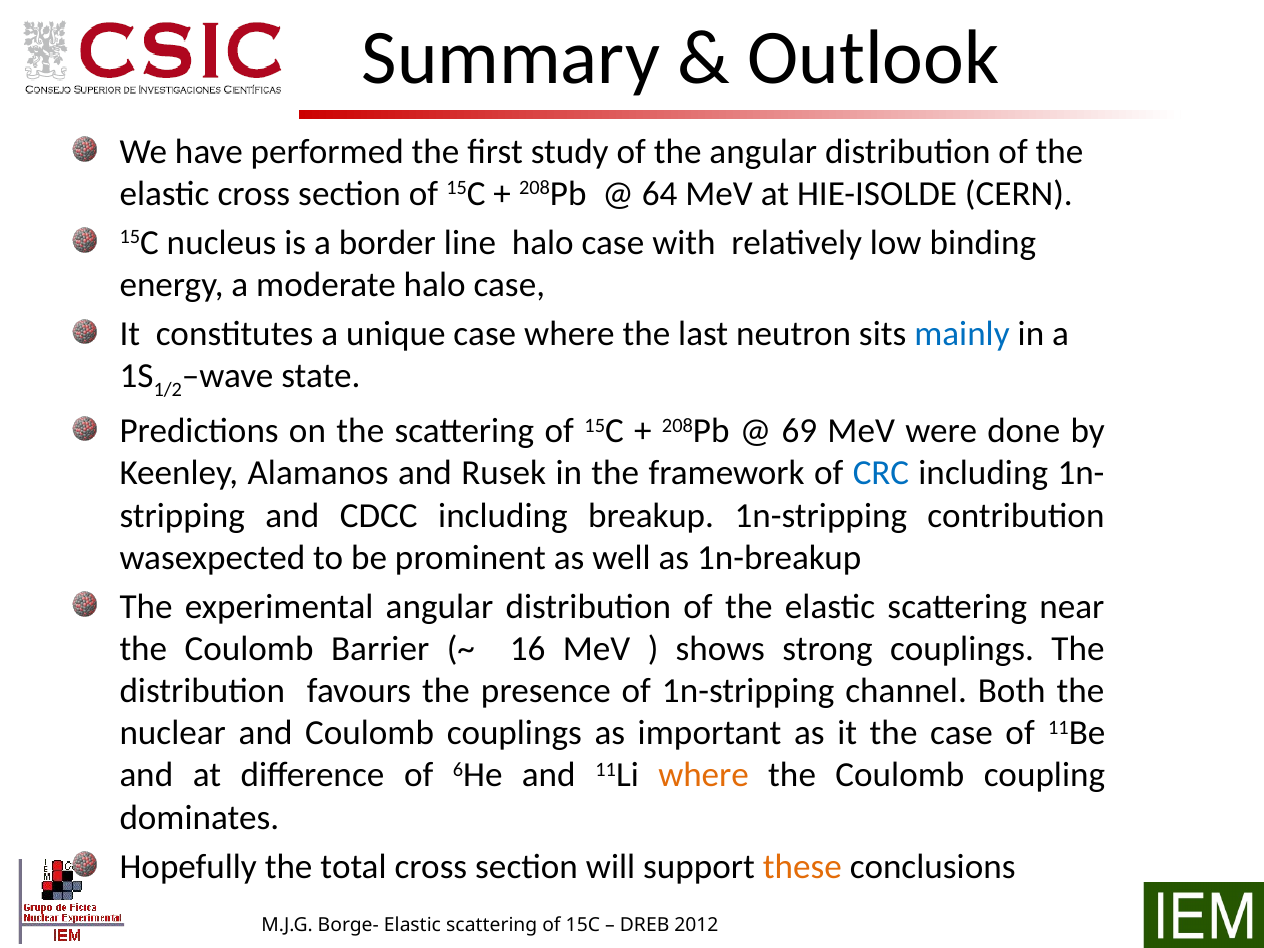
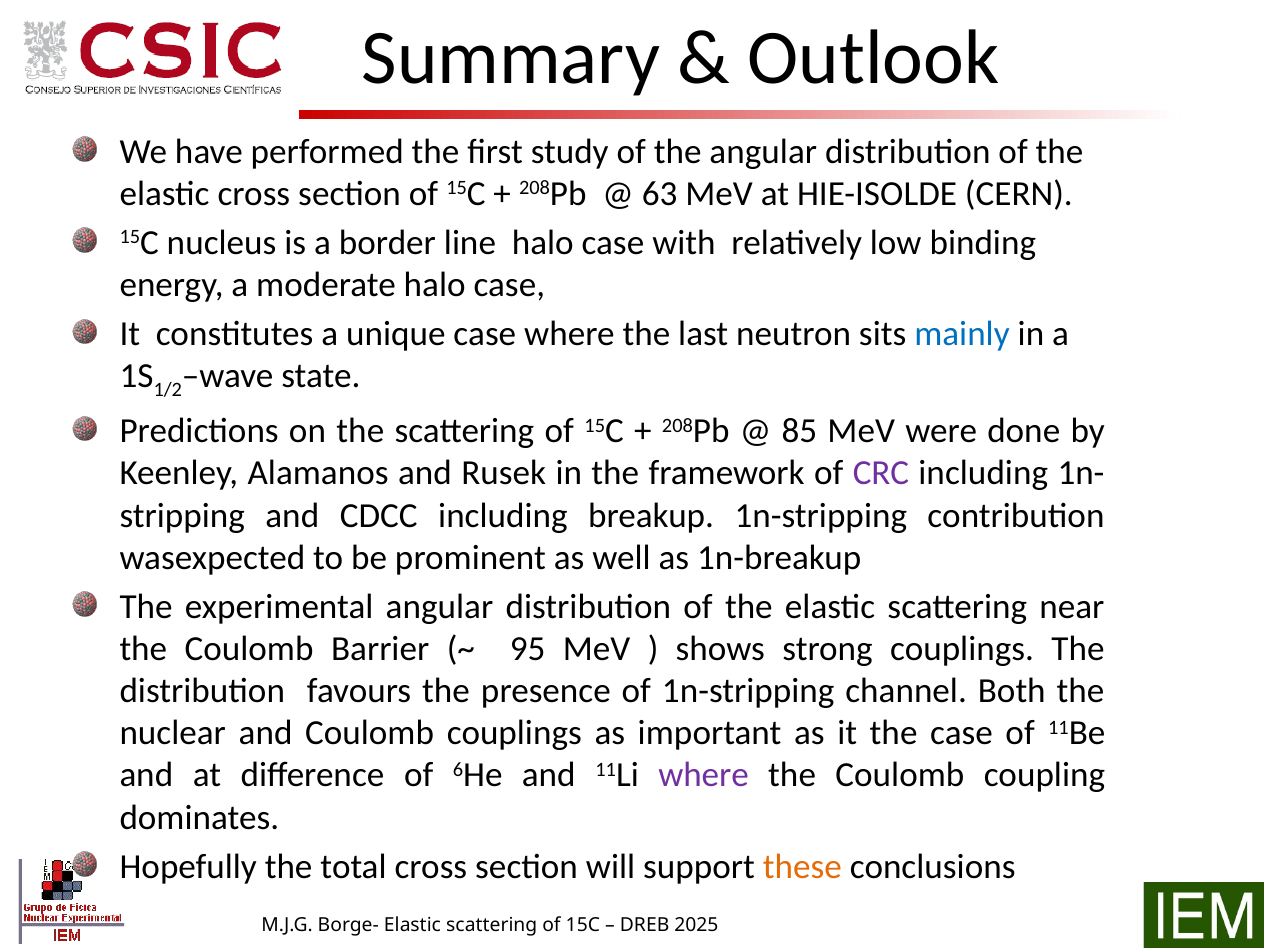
64: 64 -> 63 (660, 194)
69: 69 -> 85 (799, 431)
CRC colour: blue -> purple (881, 473)
16: 16 -> 95 (528, 649)
where colour: orange -> purple (704, 775)
2012: 2012 -> 2025 (696, 925)
